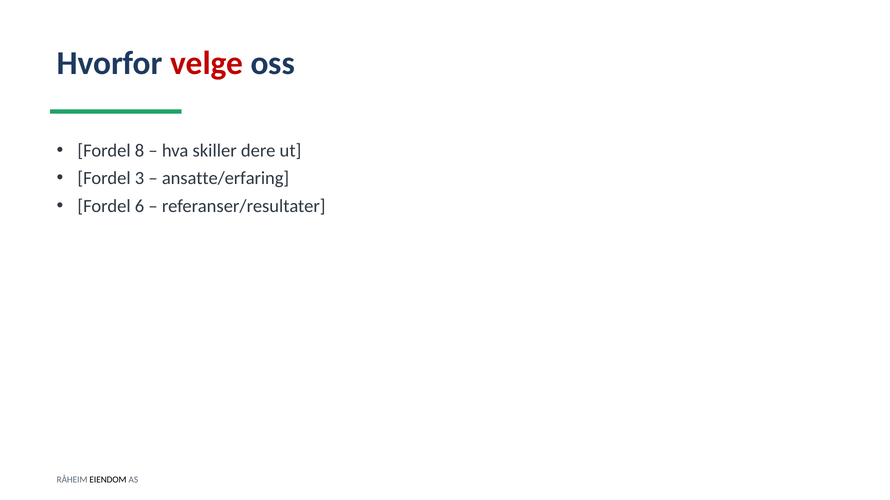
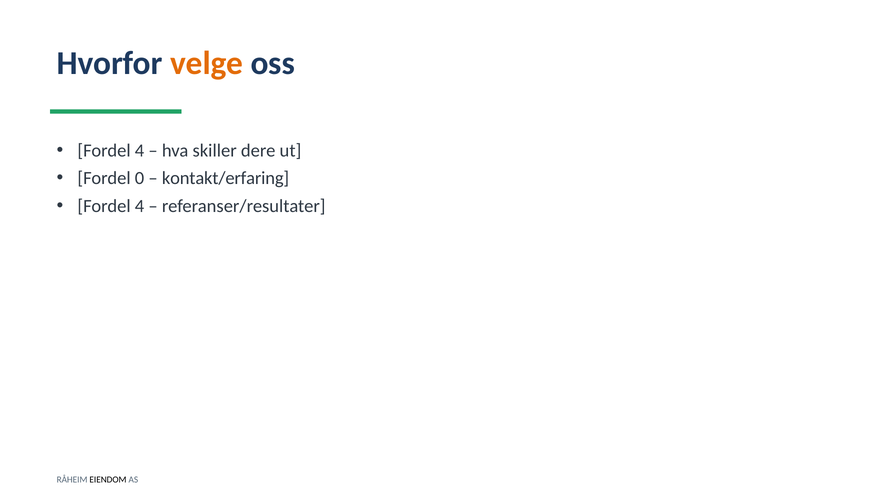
velge colour: red -> orange (207, 64)
8: 8 -> 4 (140, 151)
3: 3 -> 0 (140, 179)
ansatte/erfaring: ansatte/erfaring -> kontakt/erfaring (226, 179)
6: 6 -> 4 (140, 206)
